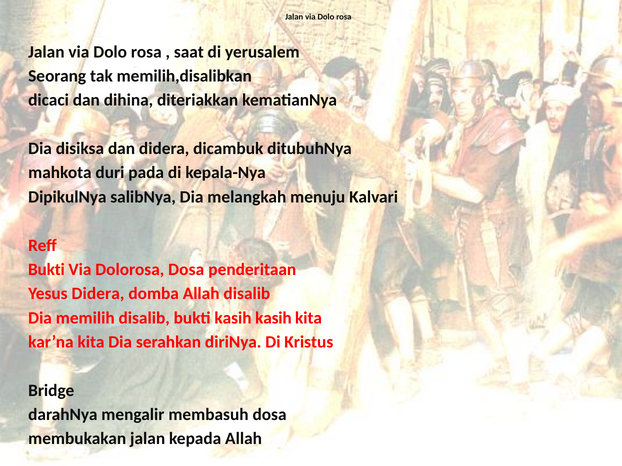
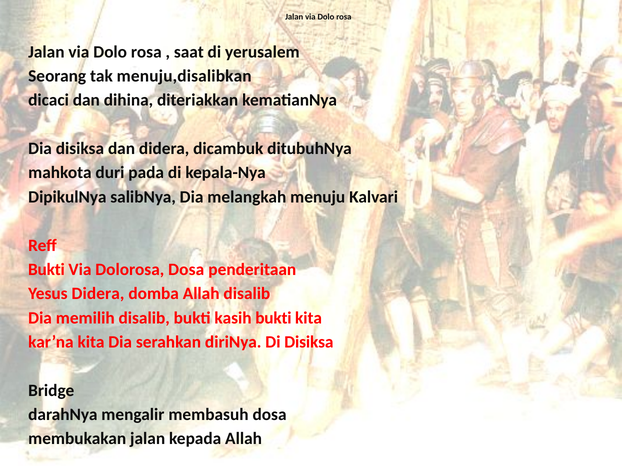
memilih,disalibkan: memilih,disalibkan -> menuju,disalibkan (184, 76)
kasih kasih: kasih -> bukti (273, 318)
Di Kristus: Kristus -> Disiksa (309, 342)
